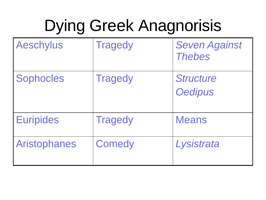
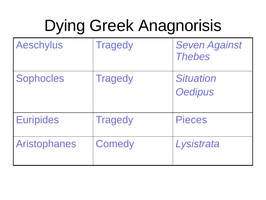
Structure: Structure -> Situation (196, 78)
Means: Means -> Pieces (191, 120)
